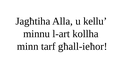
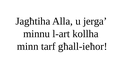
kellu: kellu -> jerga (95, 21)
